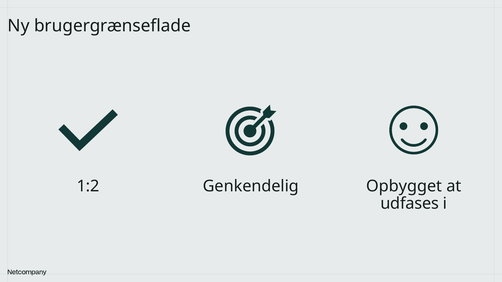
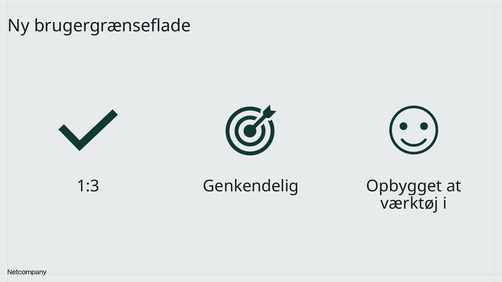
1:2: 1:2 -> 1:3 (88, 186)
udfases: udfases -> værktøj (410, 204)
